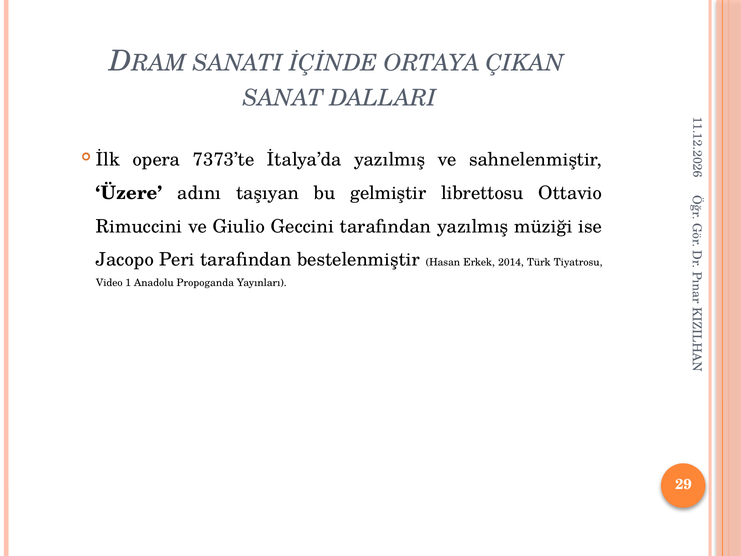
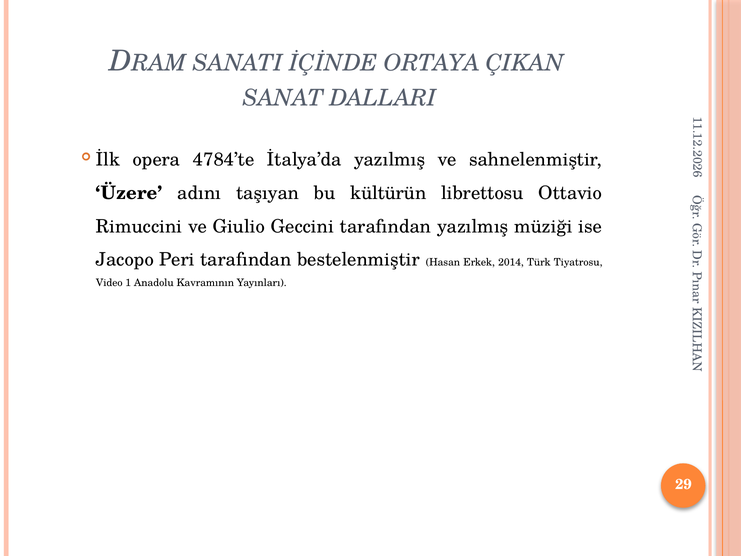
7373’te: 7373’te -> 4784’te (224, 160)
gelmiştir: gelmiştir -> kültürün (388, 193)
Propoganda: Propoganda -> Kavramının (205, 283)
